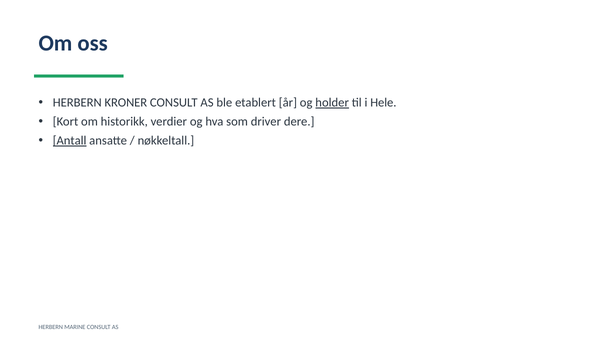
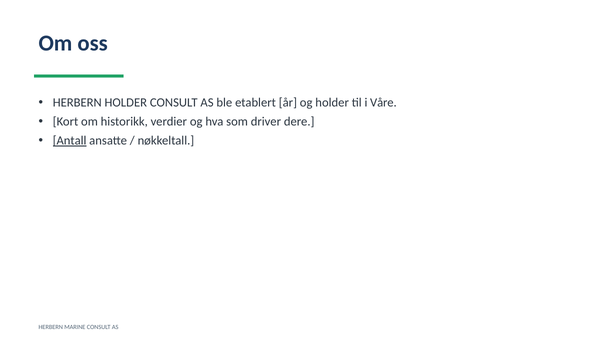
HERBERN KRONER: KRONER -> HOLDER (126, 103)
holder underline: present -> none (332, 103)
Hele: Hele -> Våre (383, 103)
